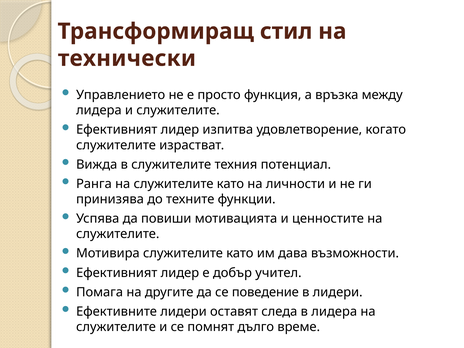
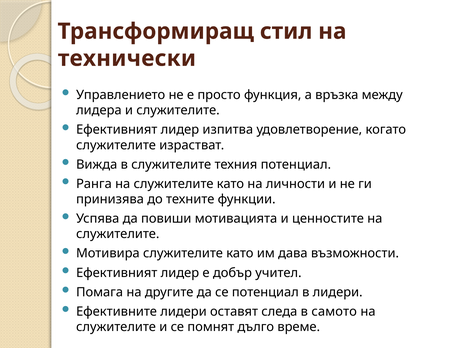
се поведение: поведение -> потенциал (265, 292)
в лидера: лидера -> самото (334, 311)
